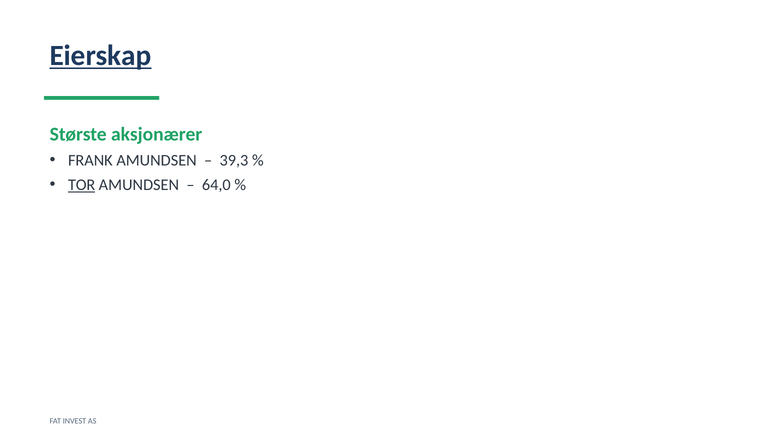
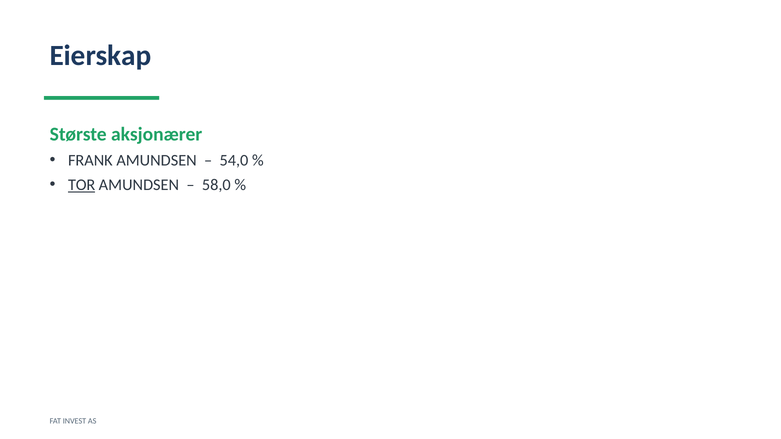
Eierskap underline: present -> none (101, 56)
39,3: 39,3 -> 54,0 (234, 161)
64,0: 64,0 -> 58,0 (216, 185)
